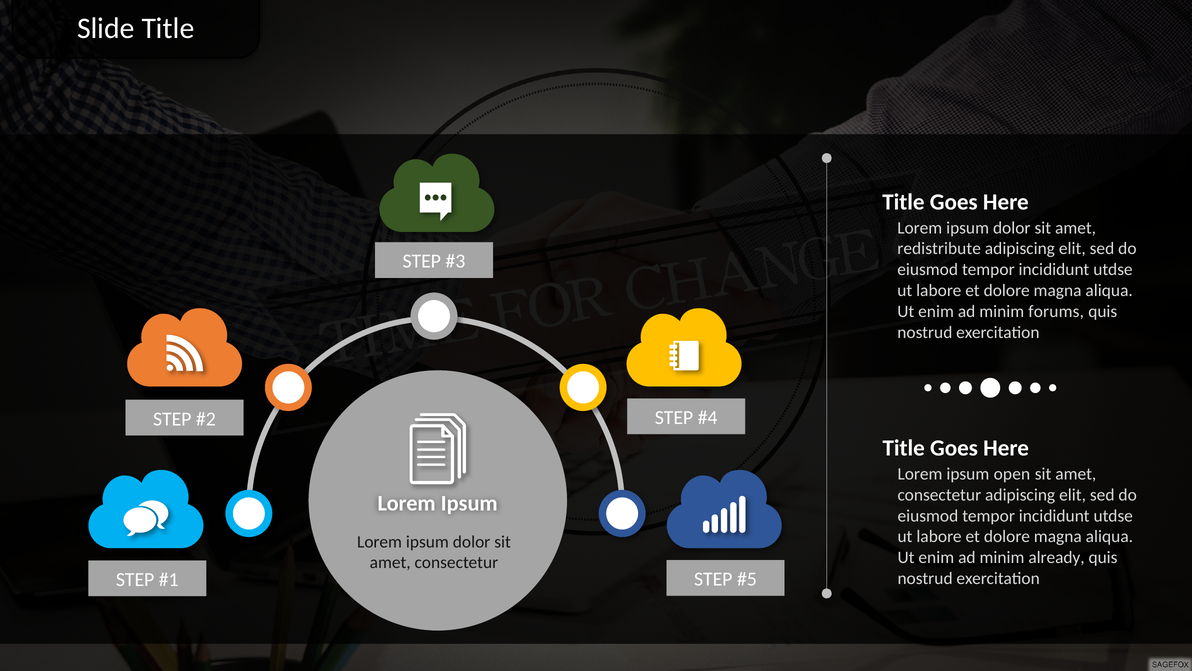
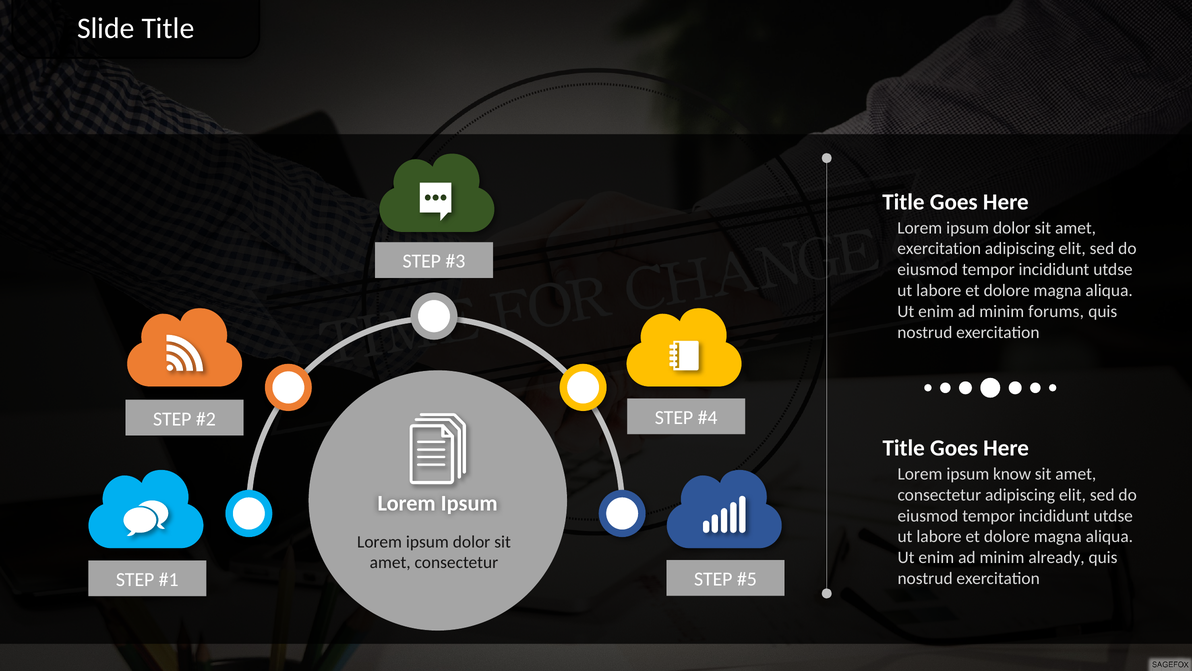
redistribute: redistribute -> exercitation (939, 249)
open: open -> know (1012, 474)
